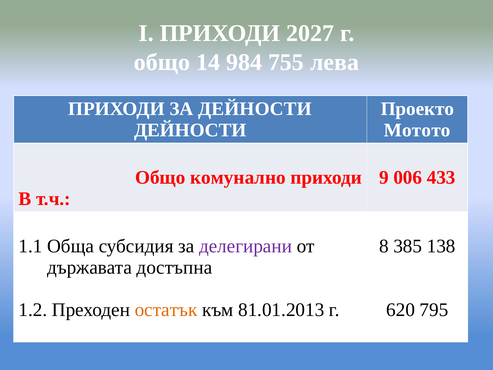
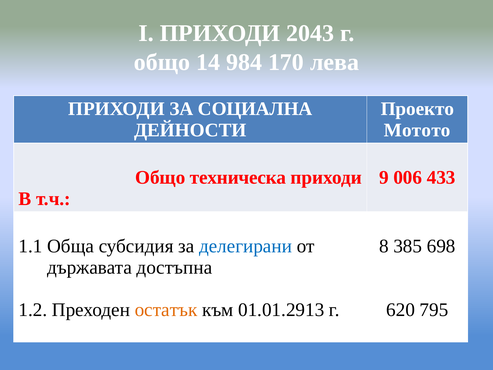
2027: 2027 -> 2043 (310, 33)
755: 755 -> 170 (286, 62)
ЗА ДЕЙНОСТИ: ДЕЙНОСТИ -> СОЦИАЛНА (255, 109)
комунално: комунално -> техническа (238, 177)
делегирани colour: purple -> blue (246, 246)
138: 138 -> 698 (441, 246)
81.01.2013: 81.01.2013 -> 01.01.2913 (281, 310)
